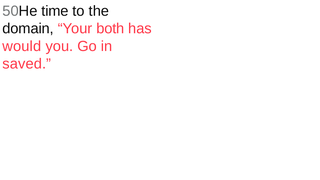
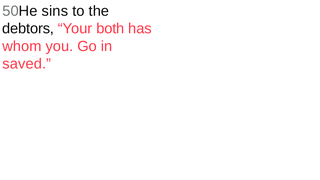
time: time -> sins (55, 11)
domain: domain -> debtors (28, 29)
would: would -> whom (22, 46)
